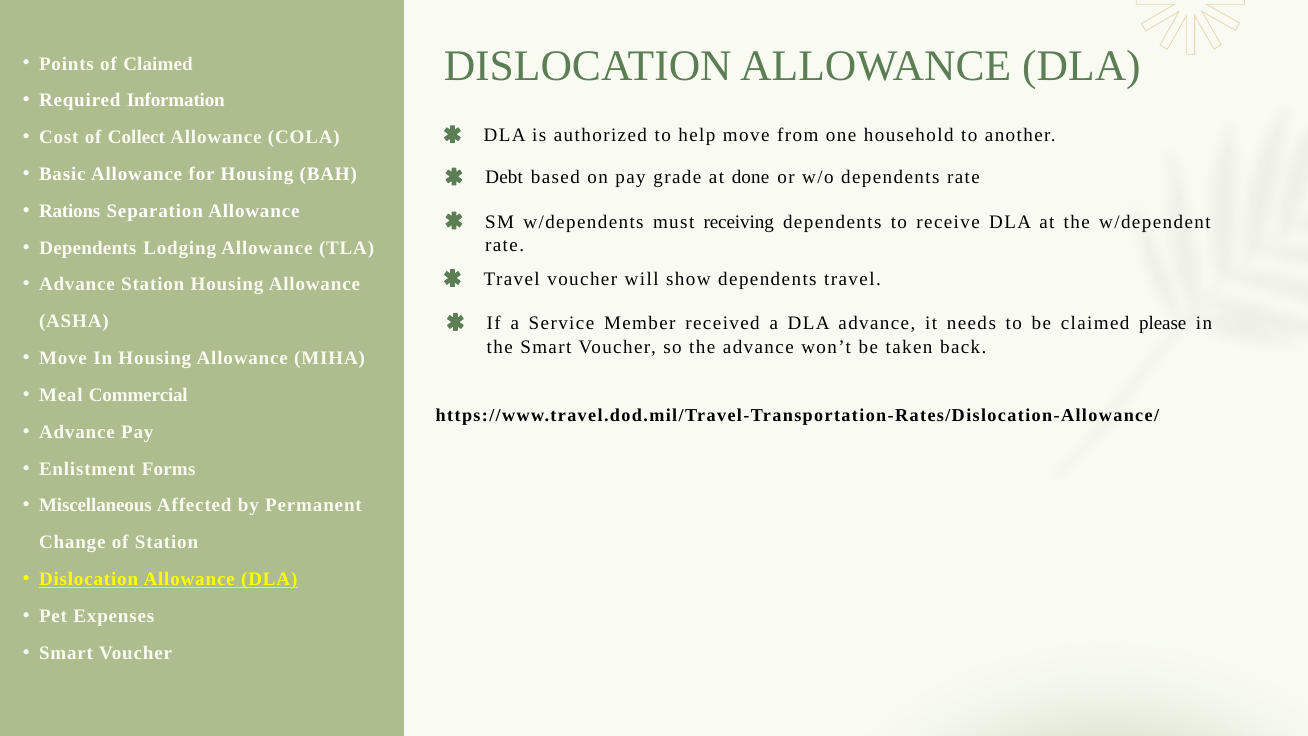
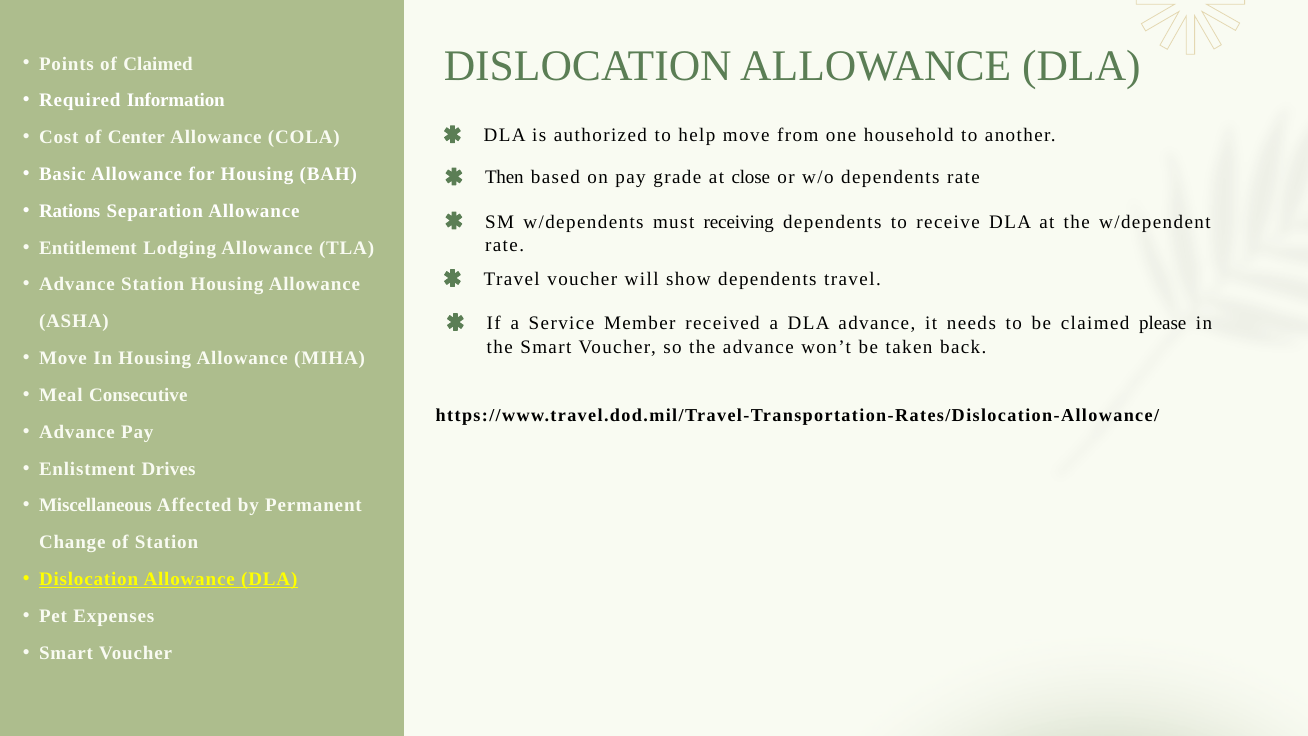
Collect: Collect -> Center (136, 137)
Debt: Debt -> Then (504, 178)
done: done -> close (751, 178)
Dependents: Dependents -> Entitlement (88, 248)
Commercial: Commercial -> Consecutive (138, 395)
Forms: Forms -> Drives (169, 469)
